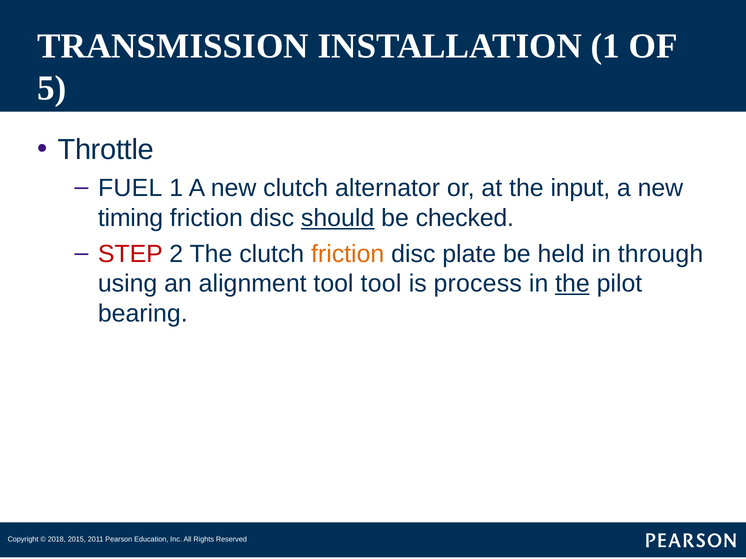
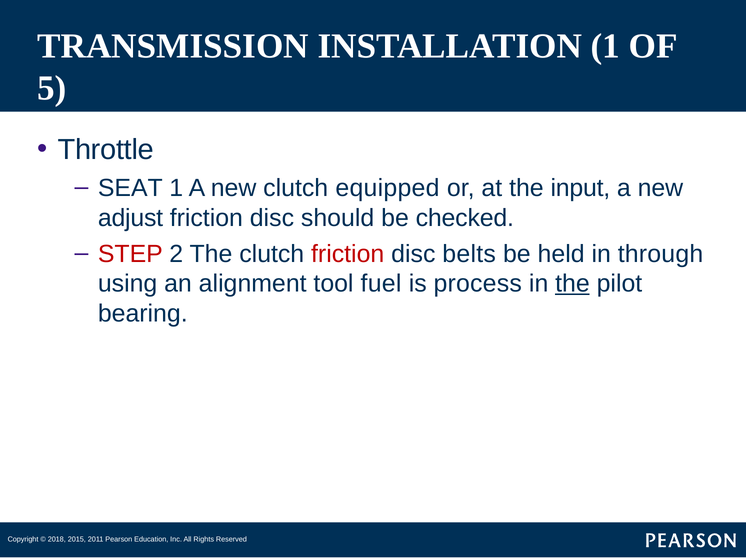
FUEL: FUEL -> SEAT (130, 188)
alternator: alternator -> equipped (387, 188)
timing: timing -> adjust (131, 218)
should underline: present -> none (338, 218)
friction colour: orange -> red (348, 254)
plate: plate -> belts (469, 254)
tool tool: tool -> fuel (381, 284)
